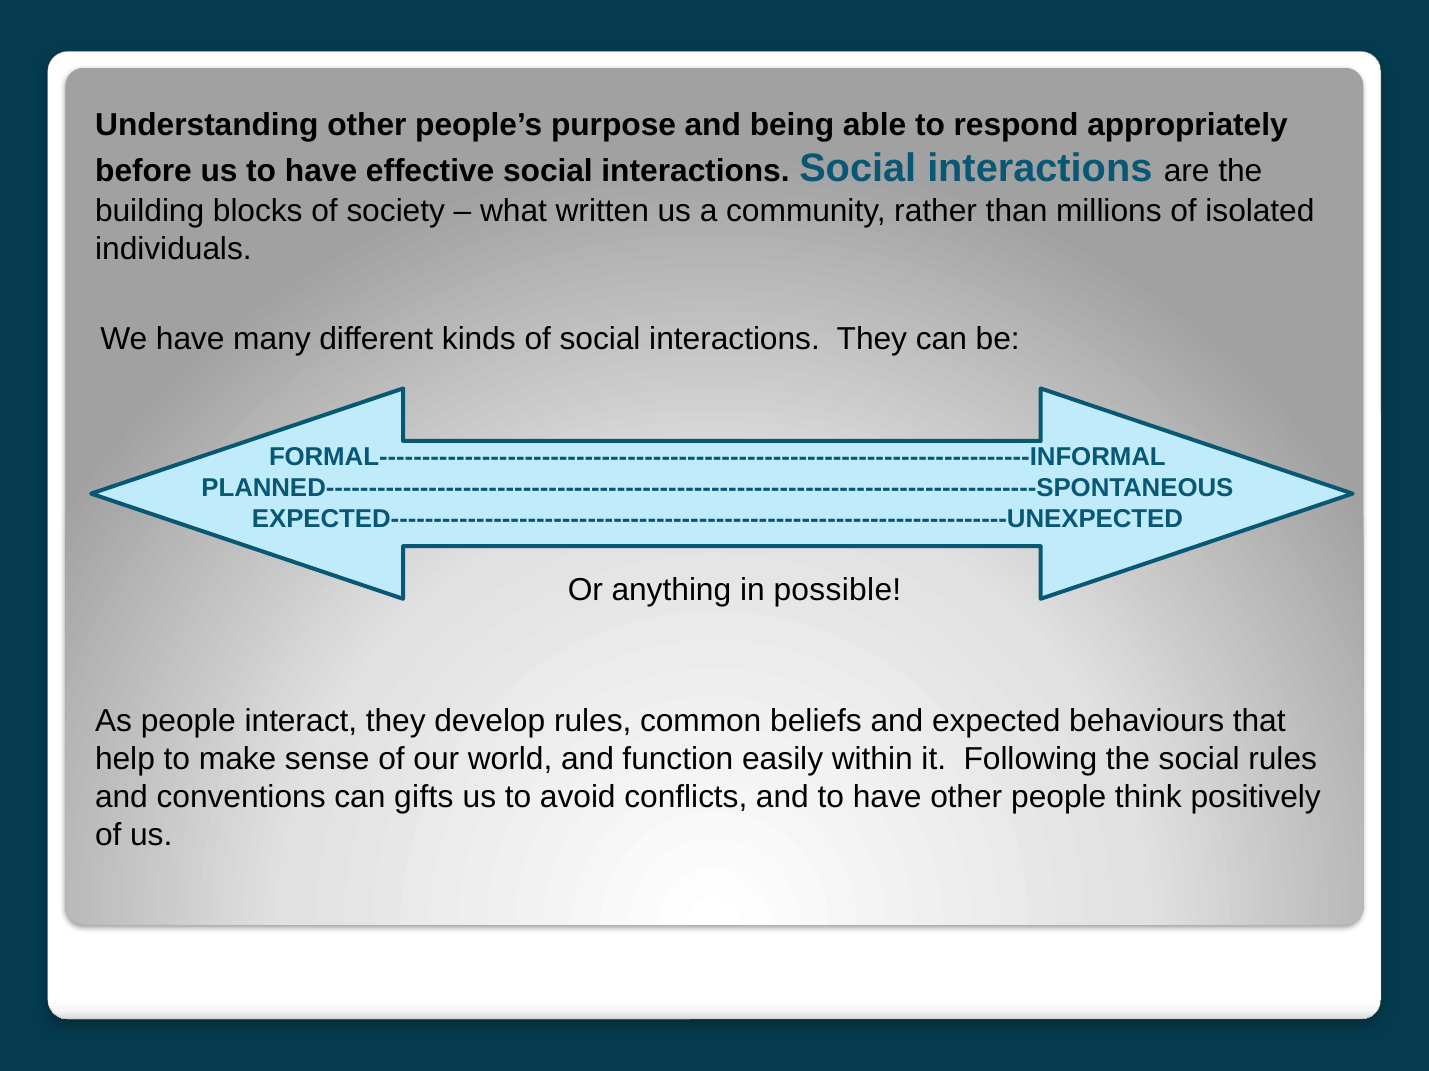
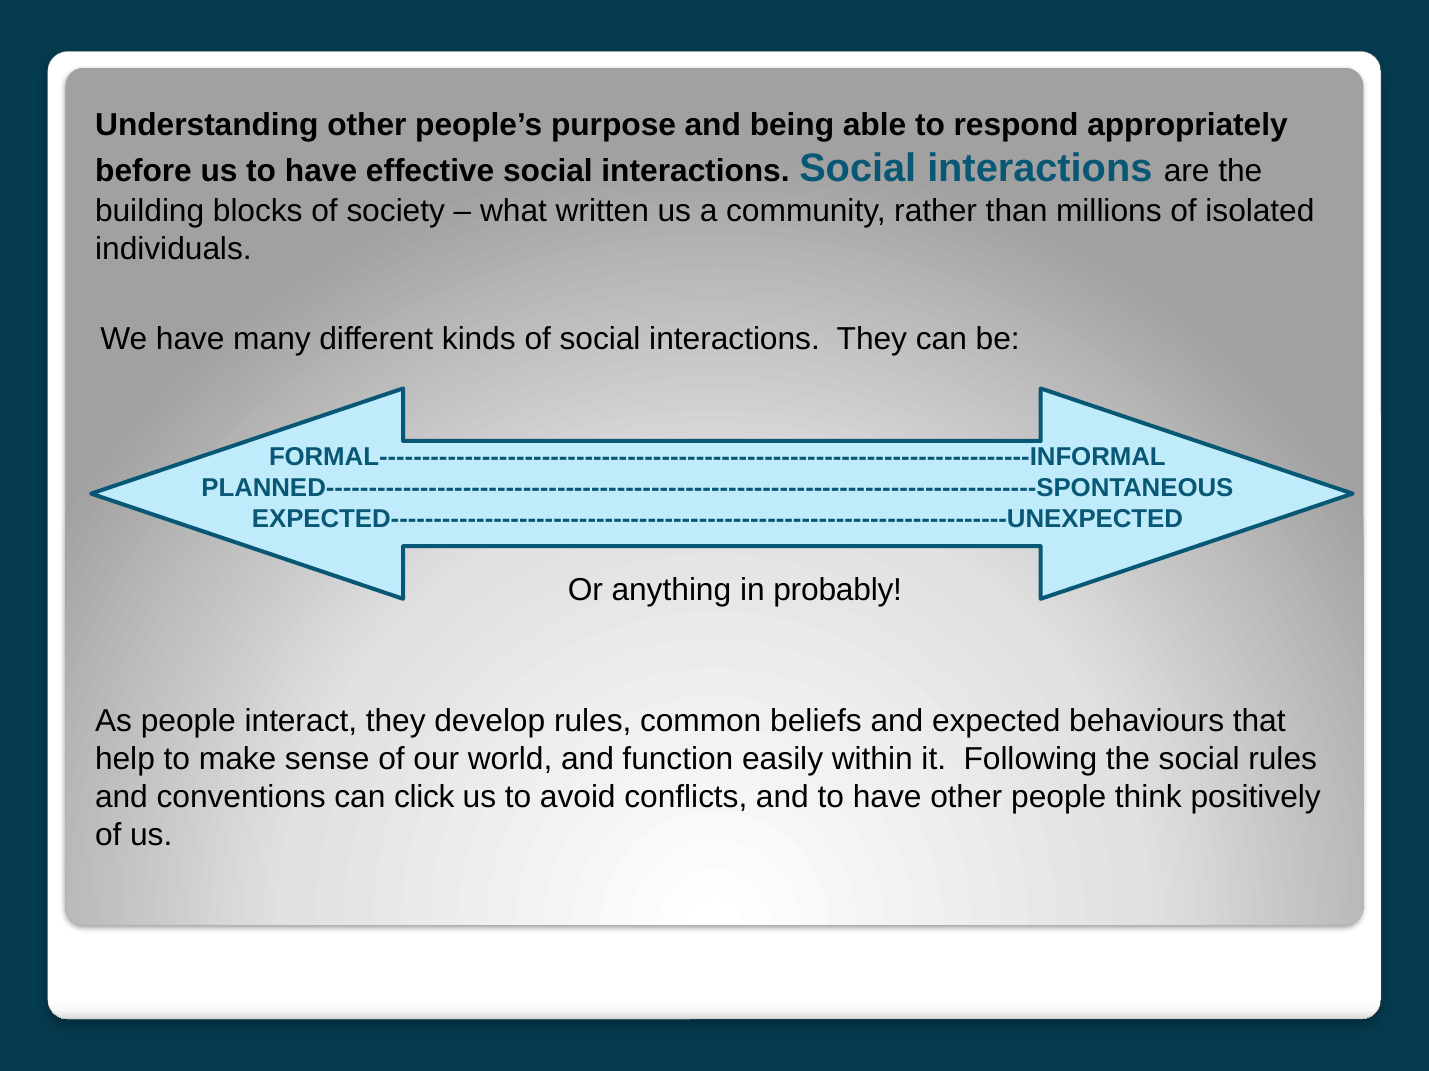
possible: possible -> probably (838, 591)
gifts: gifts -> click (424, 798)
